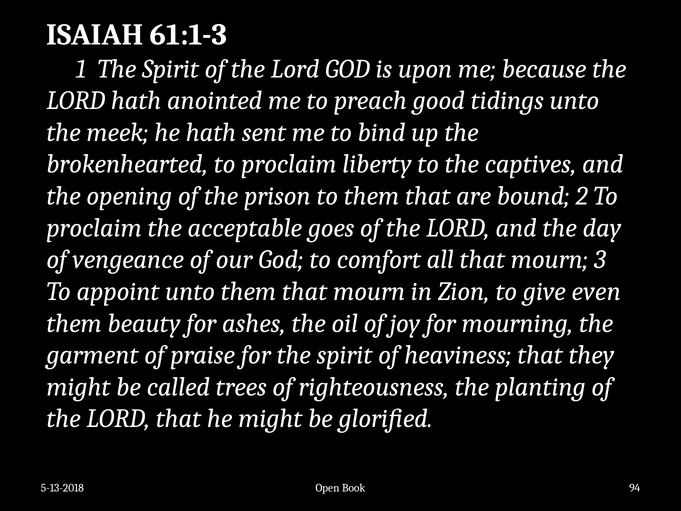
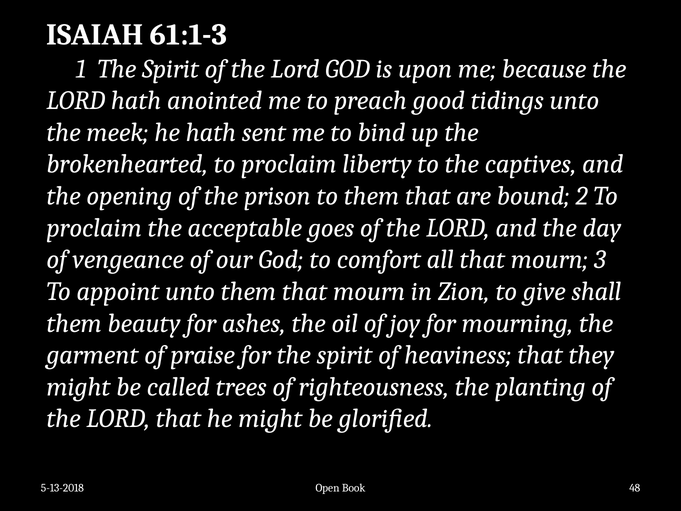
even: even -> shall (596, 291)
94: 94 -> 48 (635, 488)
